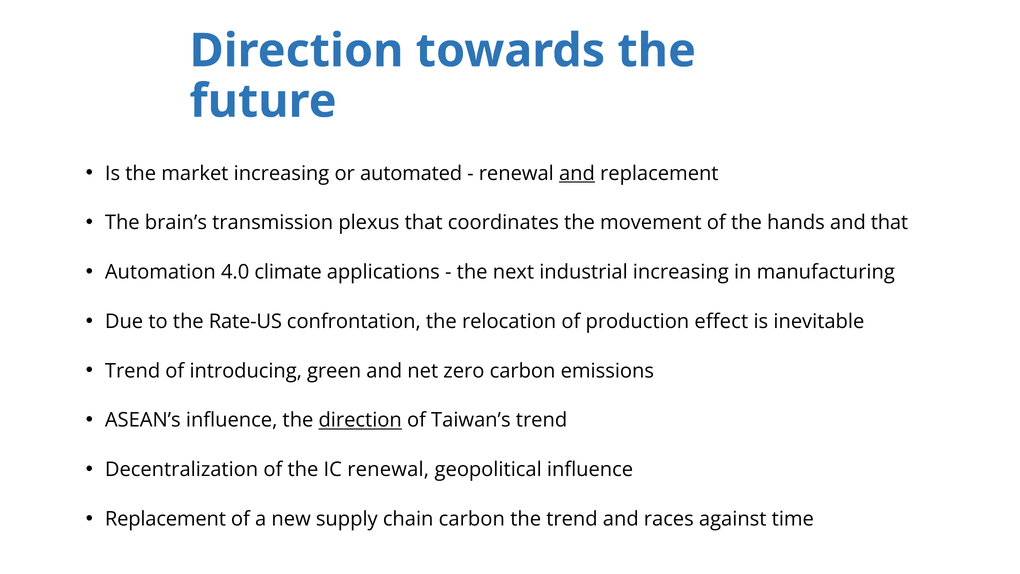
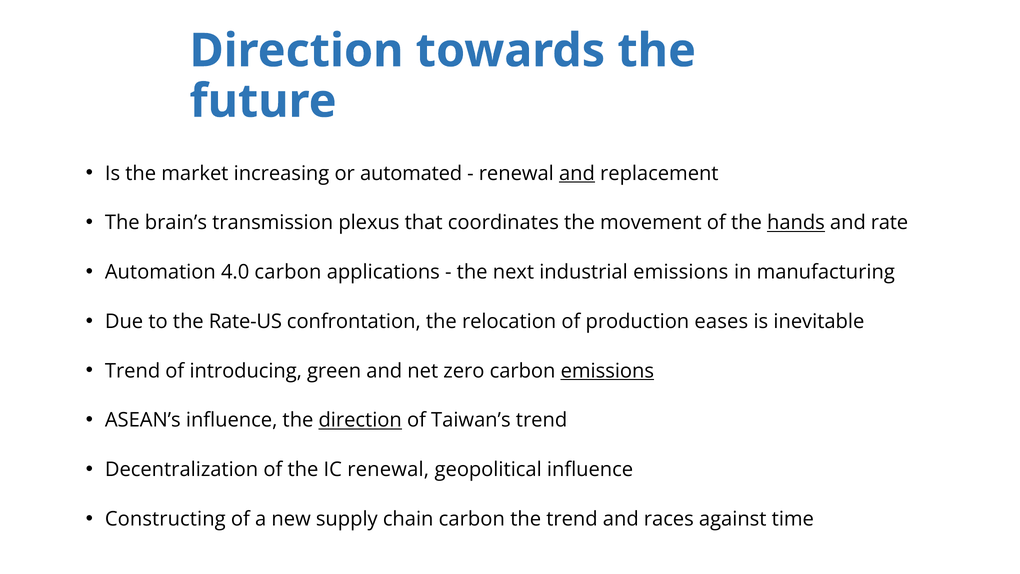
hands underline: none -> present (796, 223)
and that: that -> rate (889, 223)
4.0 climate: climate -> carbon (288, 272)
industrial increasing: increasing -> emissions (681, 272)
effect: effect -> eases (721, 321)
emissions underline: none -> present (607, 371)
Replacement: Replacement -> Constructing (165, 519)
